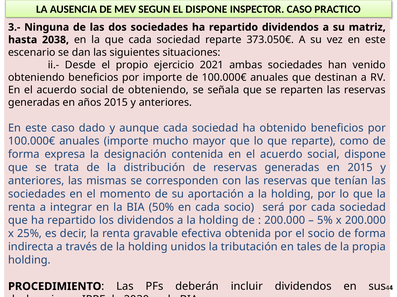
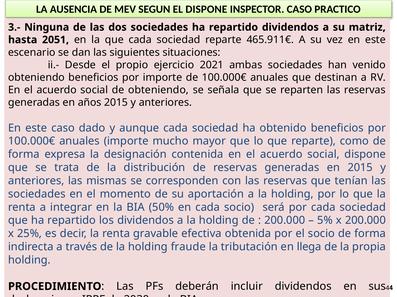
2038: 2038 -> 2051 (56, 40)
373.050€: 373.050€ -> 465.911€ (270, 40)
unidos: unidos -> fraude (188, 247)
tales: tales -> llega (309, 247)
